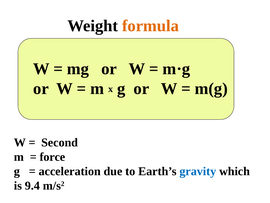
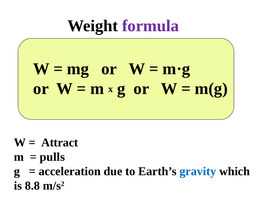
formula colour: orange -> purple (150, 26)
Second: Second -> Attract (60, 142)
force: force -> pulls (52, 157)
9.4: 9.4 -> 8.8 (32, 185)
